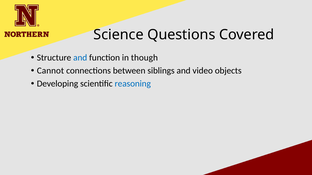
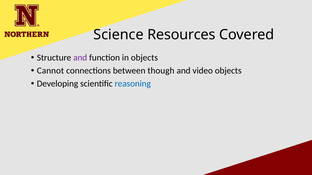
Questions: Questions -> Resources (181, 35)
and colour: blue -> purple (80, 58)
in though: though -> objects (144, 58)
siblings: siblings -> though (161, 71)
